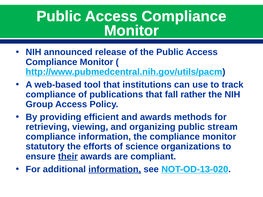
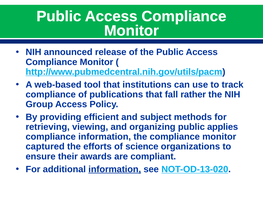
and awards: awards -> subject (156, 117)
stream: stream -> applies (223, 127)
statutory: statutory -> captured (45, 147)
their underline: present -> none (68, 157)
